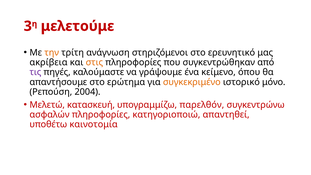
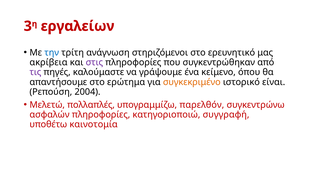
μελετούμε: μελετούμε -> εργαλείων (78, 26)
την colour: orange -> blue (52, 53)
στις colour: orange -> purple (94, 62)
μόνο: μόνο -> είναι (274, 82)
κατασκευή: κατασκευή -> πολλαπλές (91, 105)
απαντηθεί: απαντηθεί -> συγγραφή (226, 115)
